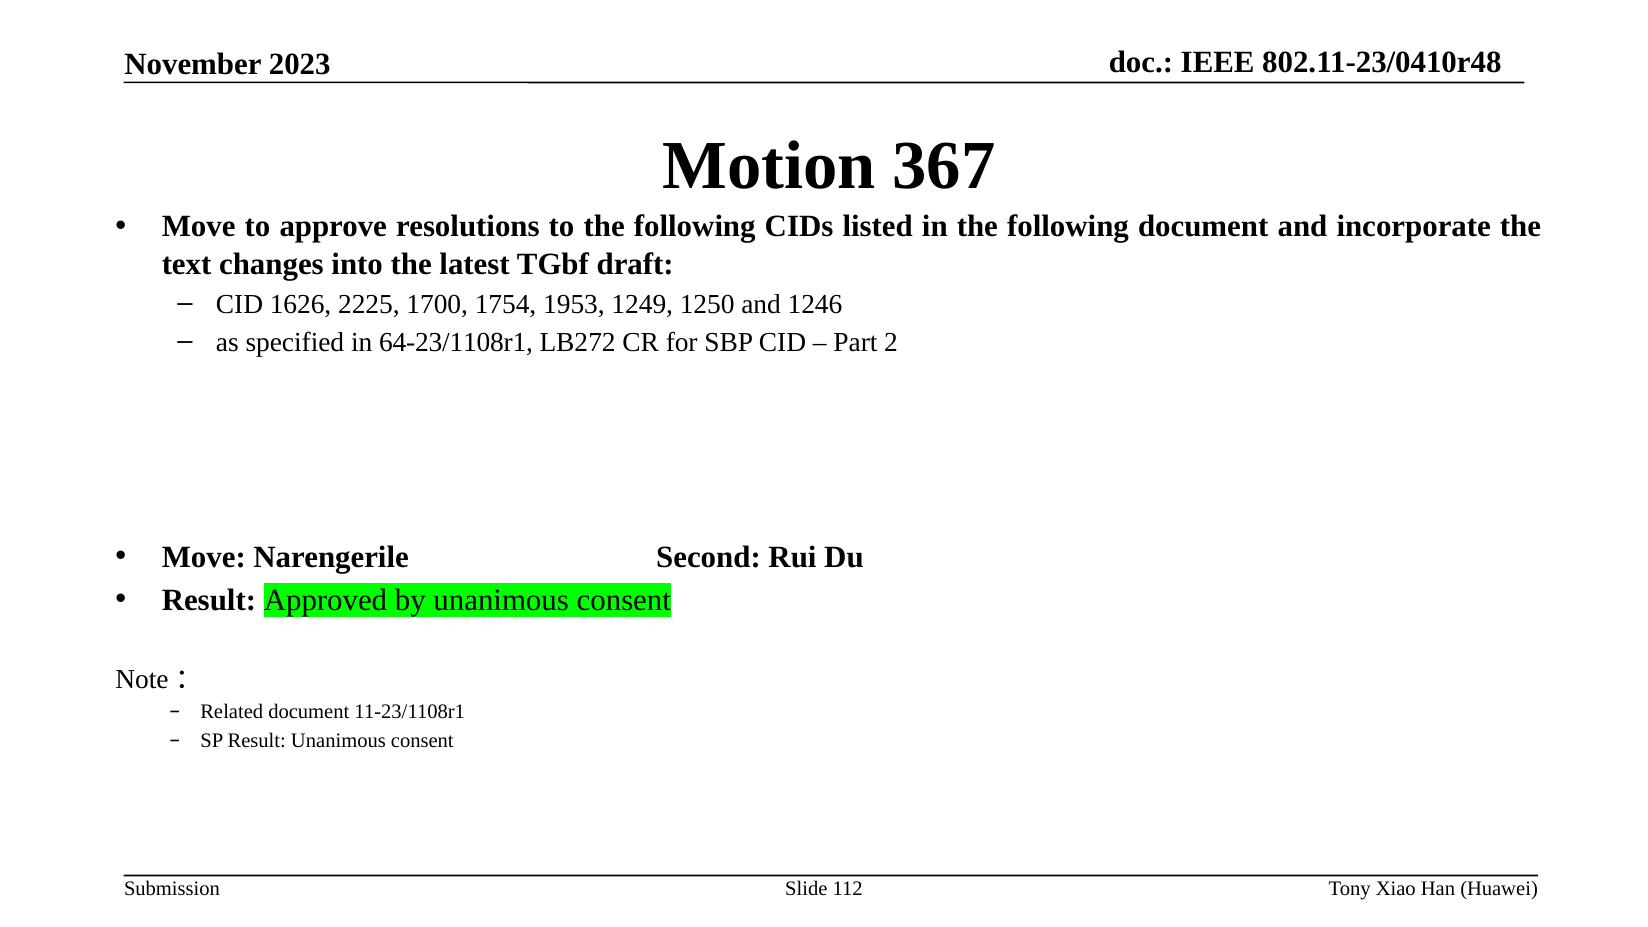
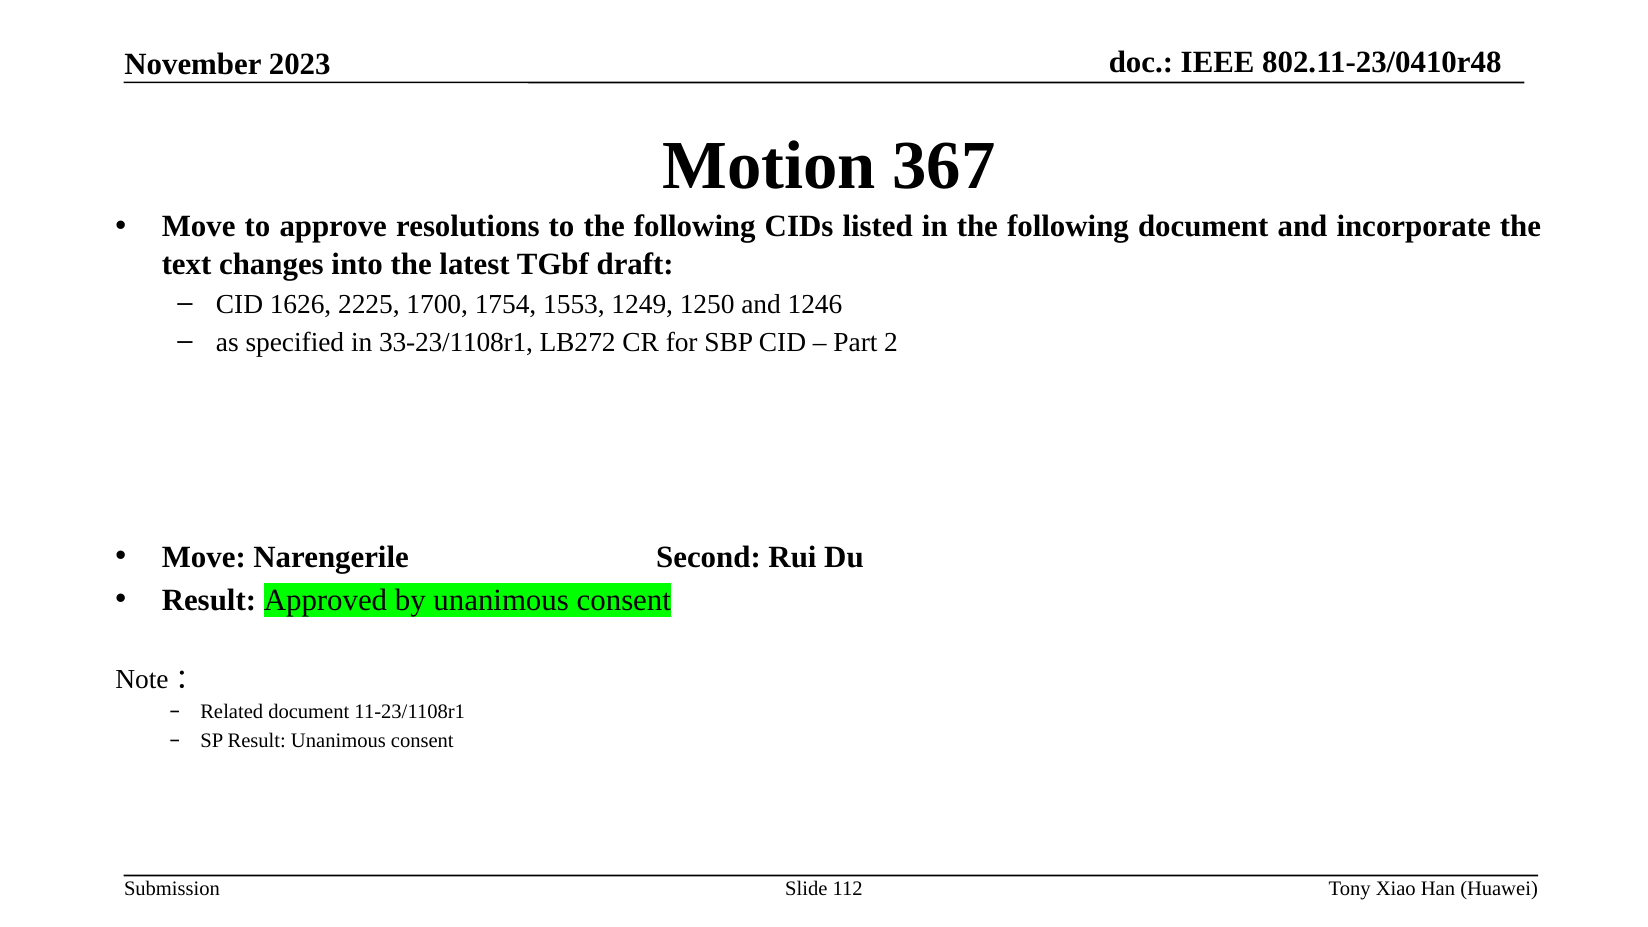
1953: 1953 -> 1553 (574, 304)
64-23/1108r1: 64-23/1108r1 -> 33-23/1108r1 (456, 343)
